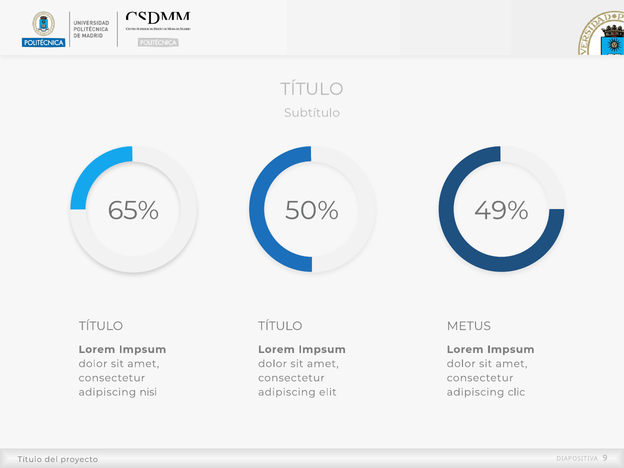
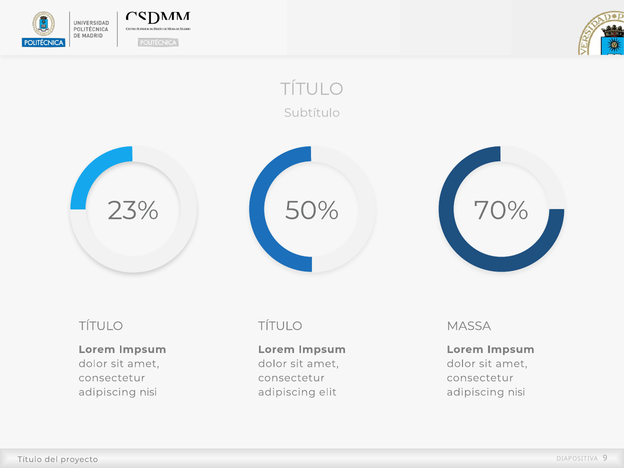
65%: 65% -> 23% (133, 211)
49%: 49% -> 70% (501, 211)
METUS: METUS -> MASSA (469, 326)
clic: clic -> nisi (517, 392)
